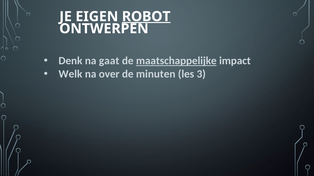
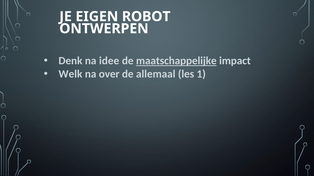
ROBOT underline: present -> none (146, 17)
gaat: gaat -> idee (109, 61)
minuten: minuten -> allemaal (156, 74)
3: 3 -> 1 (201, 74)
